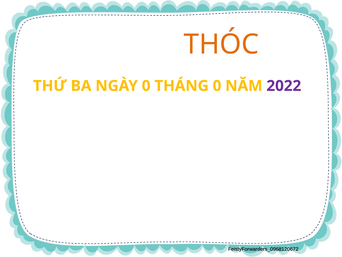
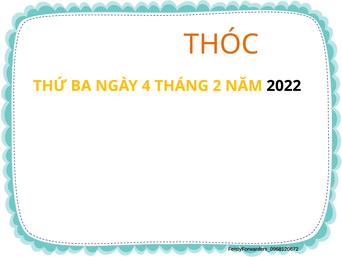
NGÀY 0: 0 -> 4 (146, 86)
THÁNG 0: 0 -> 2 (217, 86)
2022 colour: purple -> black (284, 86)
